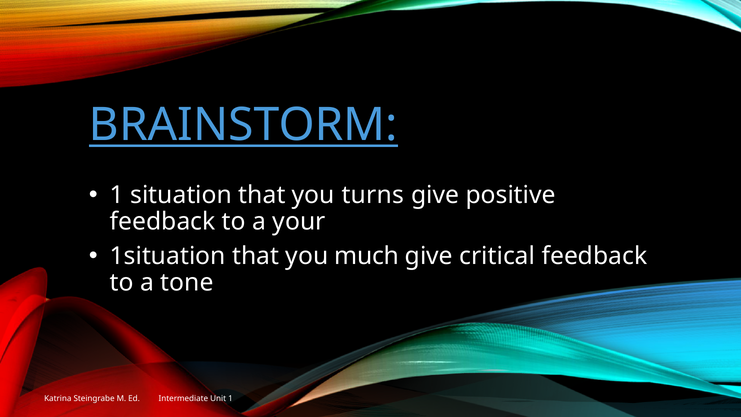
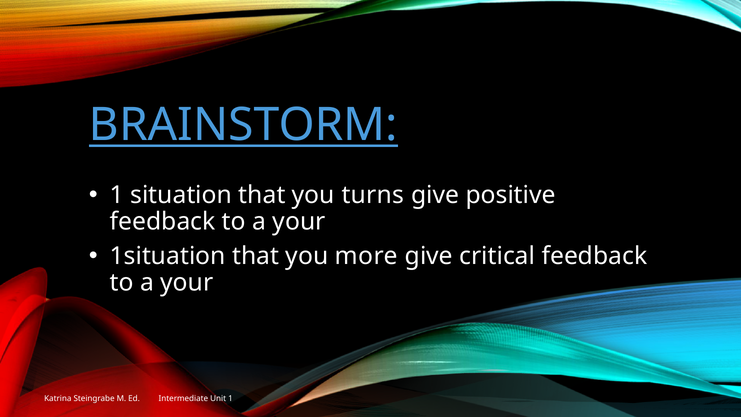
much: much -> more (366, 256)
tone: tone -> your (187, 283)
